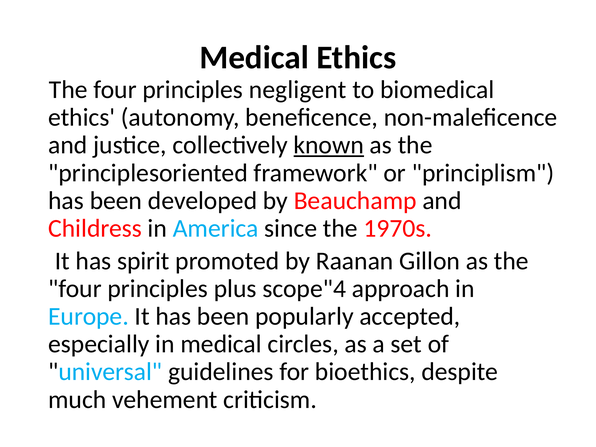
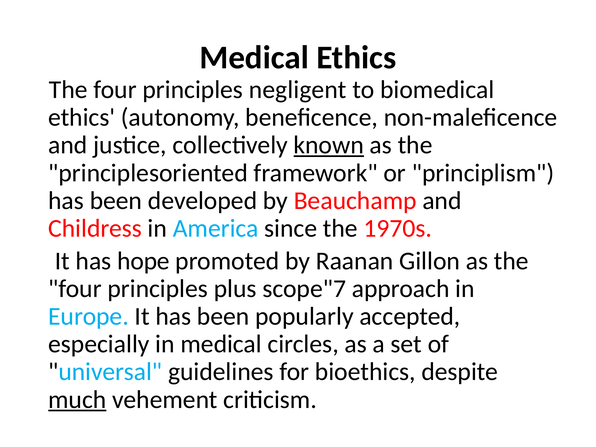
spirit: spirit -> hope (143, 261)
scope"4: scope"4 -> scope"7 (304, 289)
much underline: none -> present (77, 400)
